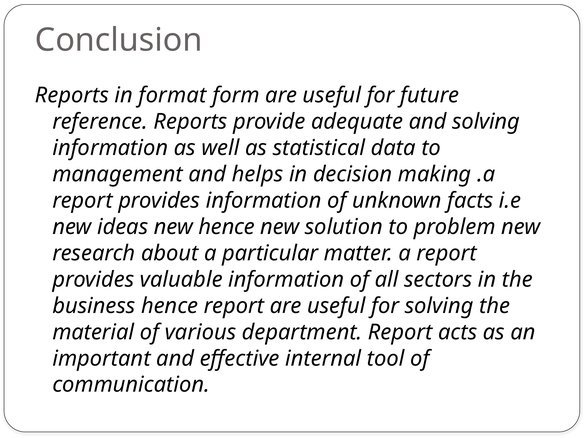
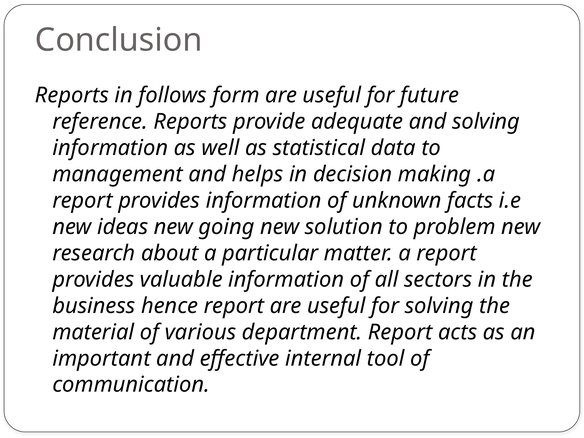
format: format -> follows (173, 95)
new hence: hence -> going (227, 227)
